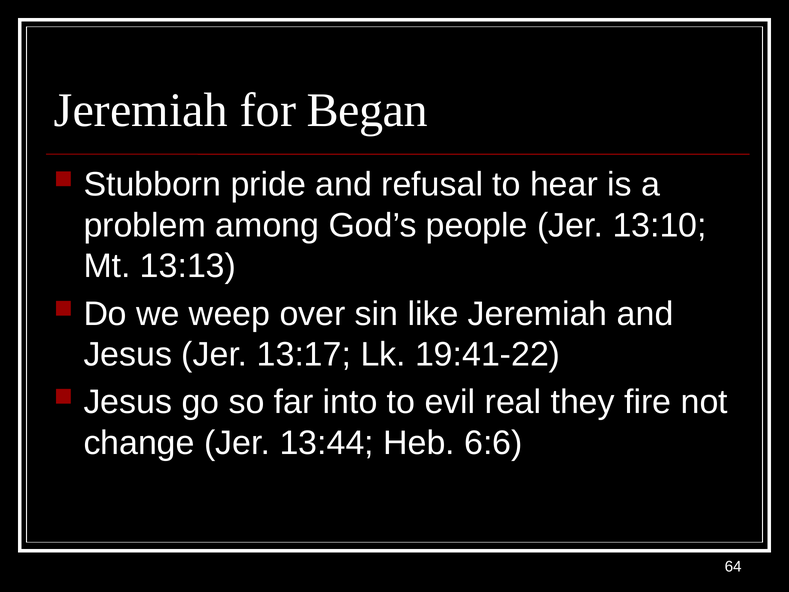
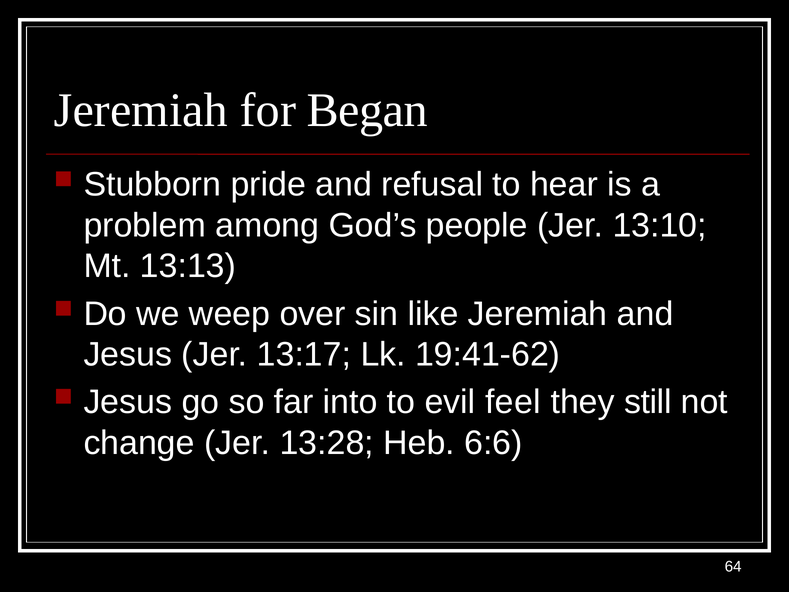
19:41-22: 19:41-22 -> 19:41-62 (488, 354)
real: real -> feel (513, 402)
fire: fire -> still (648, 402)
13:44: 13:44 -> 13:28 (327, 443)
